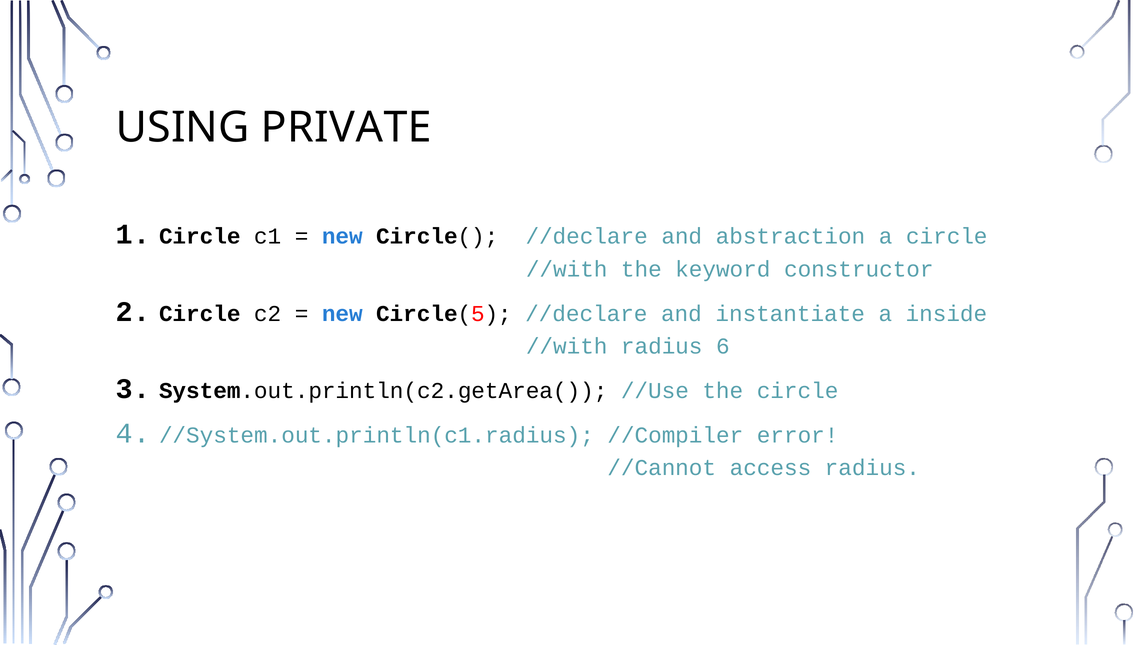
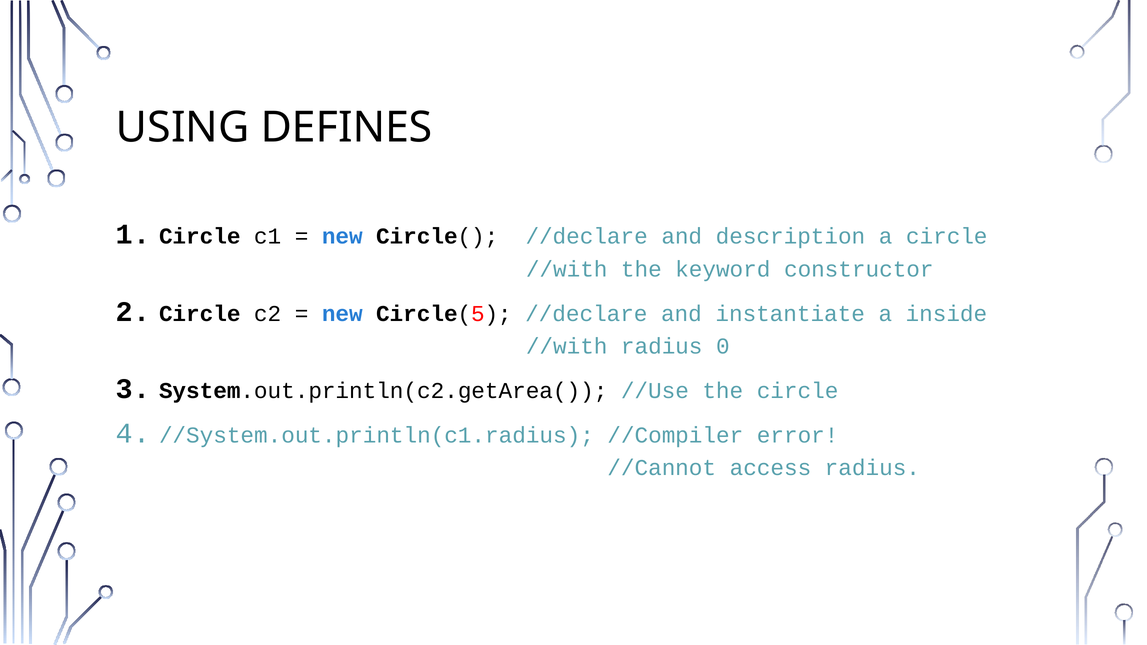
PRIVATE: PRIVATE -> DEFINES (347, 127)
abstraction: abstraction -> description (790, 237)
6: 6 -> 0 (723, 346)
